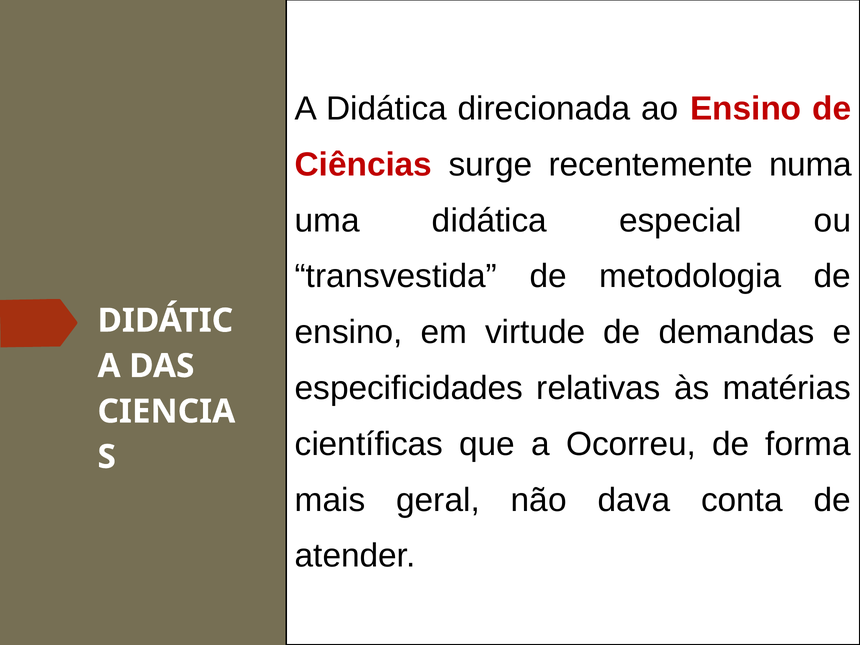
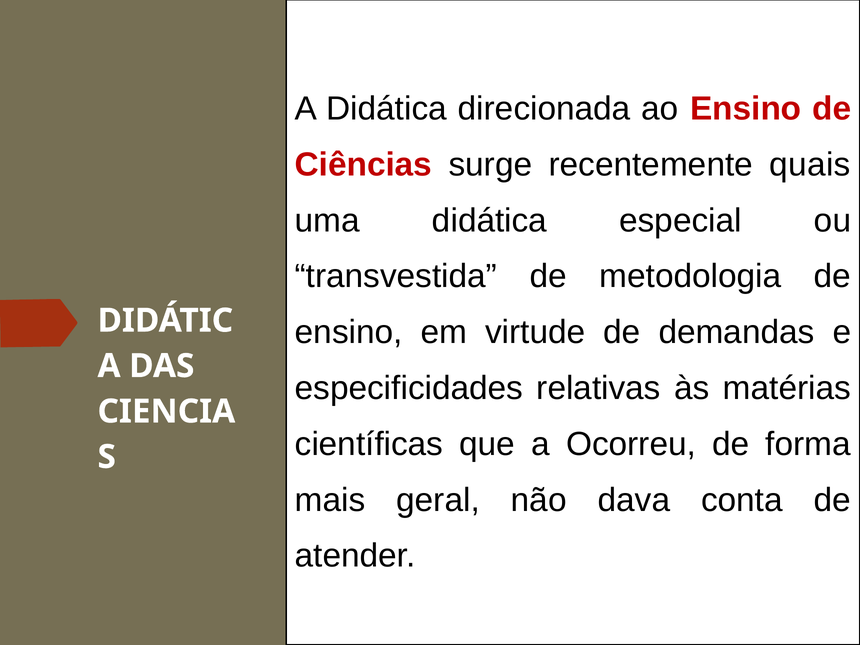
numa: numa -> quais (810, 165)
